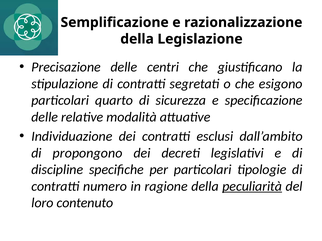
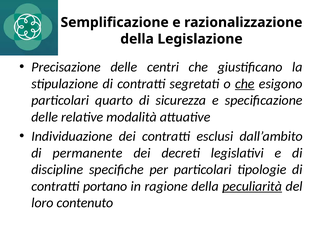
che underline: none -> present (245, 84)
propongono: propongono -> permanente (88, 153)
numero: numero -> portano (105, 187)
